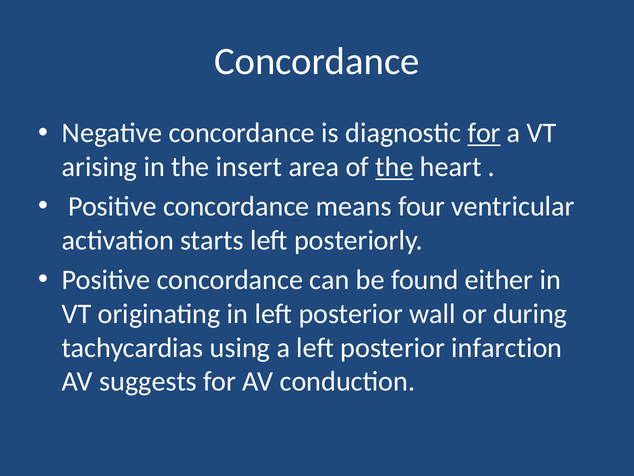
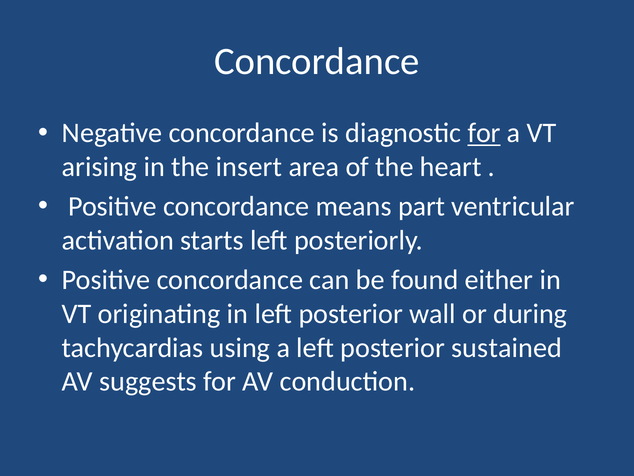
the underline: present -> none (394, 167)
four: four -> part (422, 206)
infarction: infarction -> sustained (507, 347)
